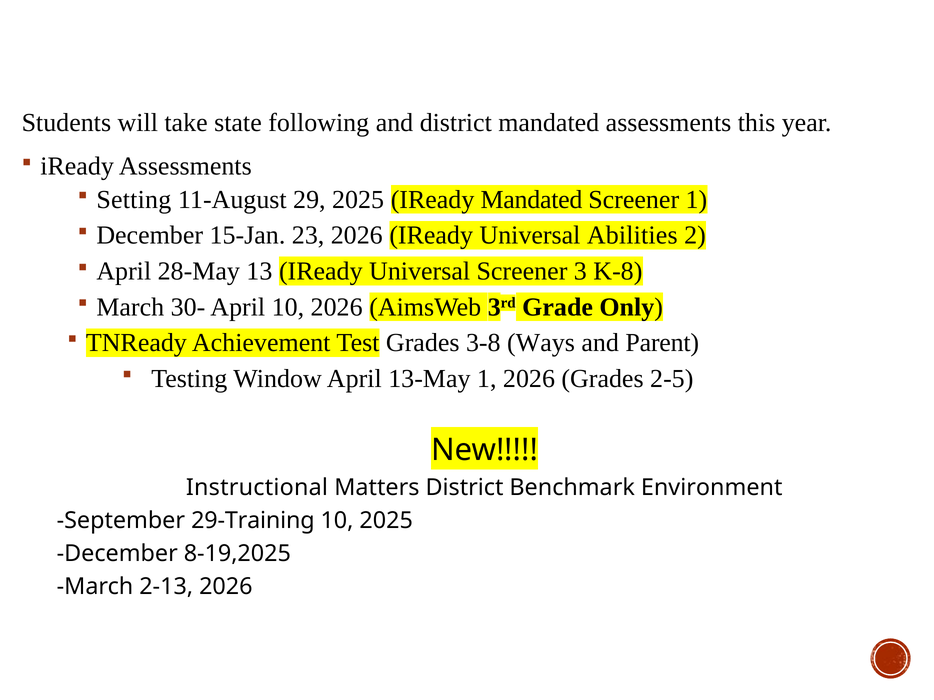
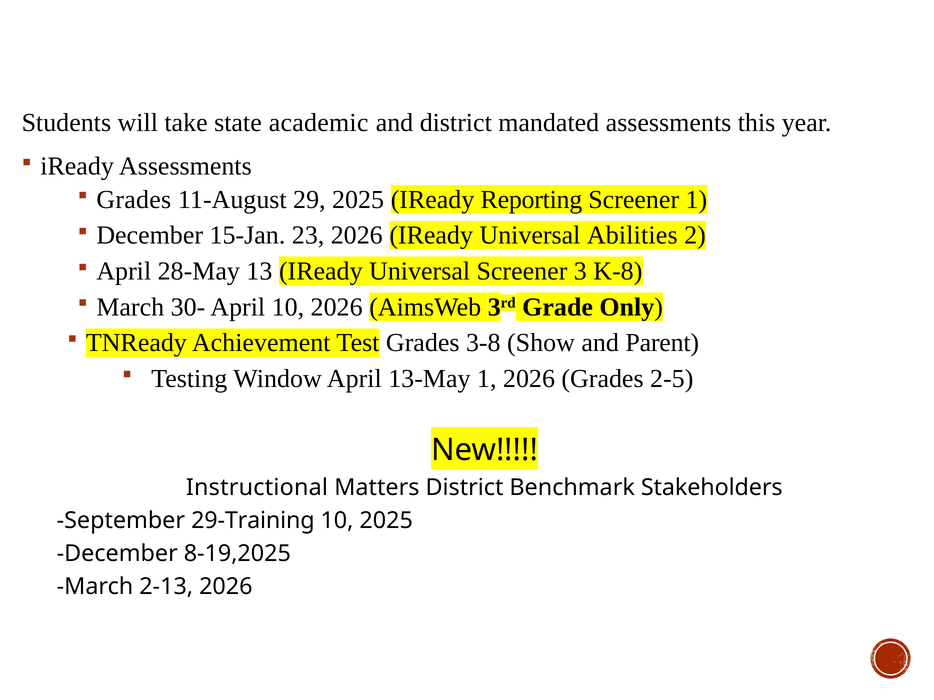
following: following -> academic (319, 123)
Setting: Setting -> Grades (134, 200)
IReady Mandated: Mandated -> Reporting (531, 200)
Ways: Ways -> Show (541, 343)
Environment: Environment -> Stakeholders (712, 488)
